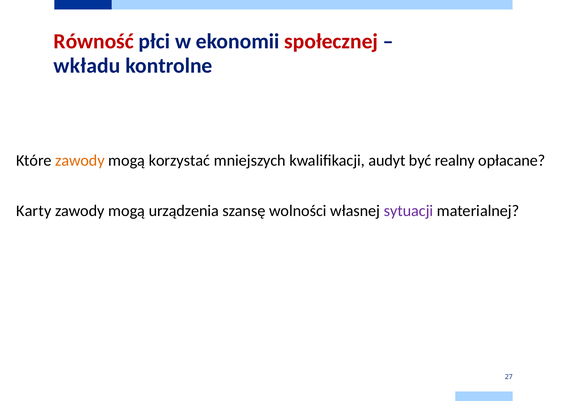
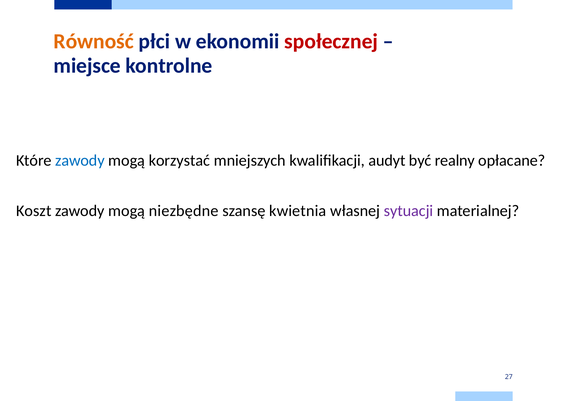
Równość colour: red -> orange (94, 41)
wkładu: wkładu -> miejsce (87, 66)
zawody colour: orange -> blue (80, 161)
Karty: Karty -> Koszt (34, 211)
urządzenia: urządzenia -> niezbędne (184, 211)
wolności: wolności -> kwietnia (298, 211)
